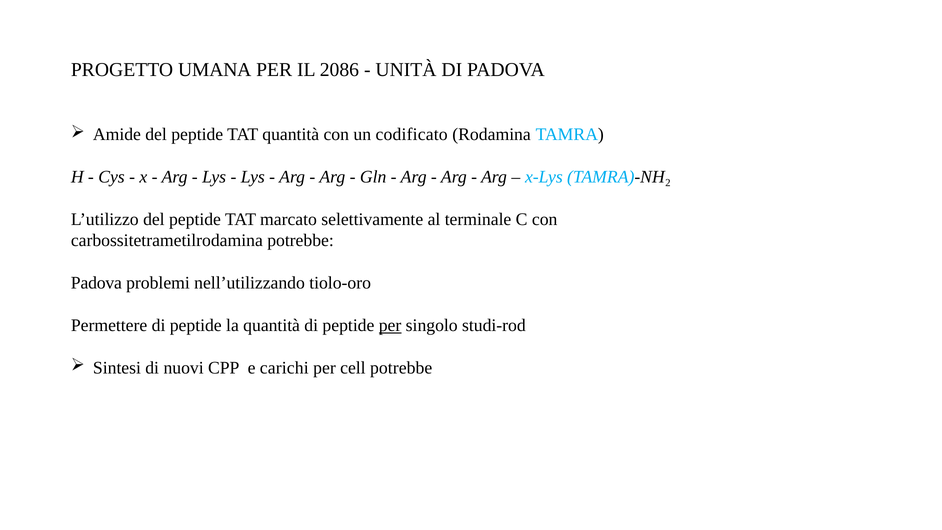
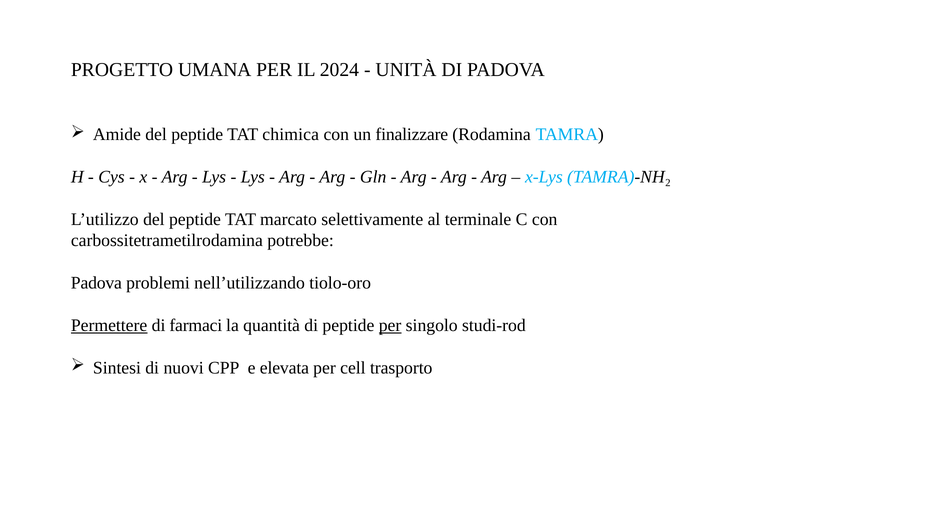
2086: 2086 -> 2024 (339, 70)
TAT quantità: quantità -> chimica (291, 135)
codificato: codificato -> finalizzare (412, 135)
Permettere underline: none -> present (109, 325)
peptide: peptide -> farmaci (196, 325)
carichi: carichi -> elevata (284, 368)
cell potrebbe: potrebbe -> trasporto (401, 368)
